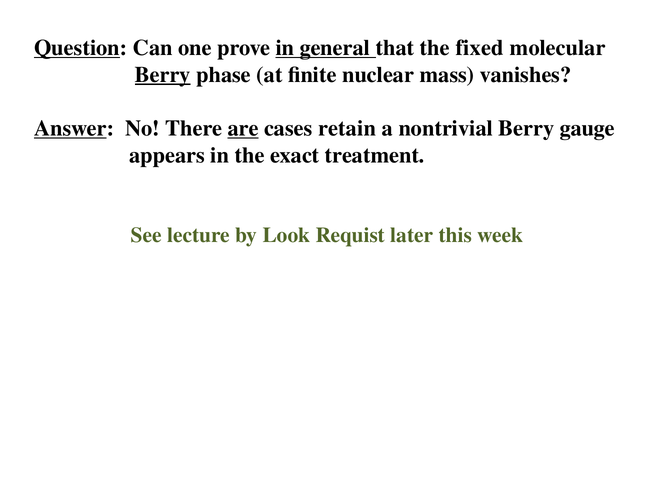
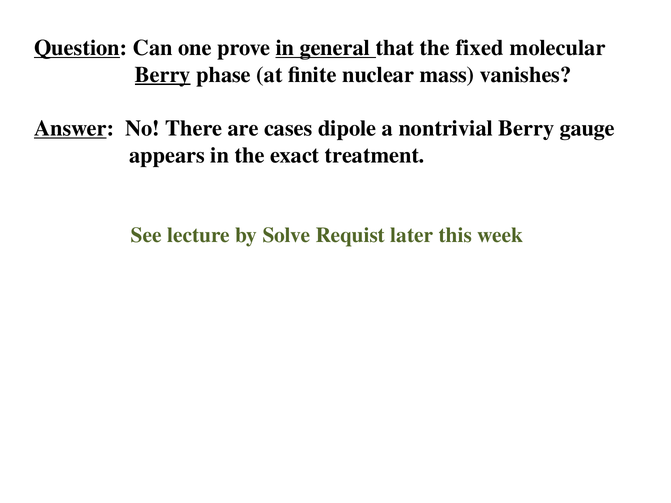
are underline: present -> none (243, 129)
retain: retain -> dipole (347, 129)
Look: Look -> Solve (286, 235)
